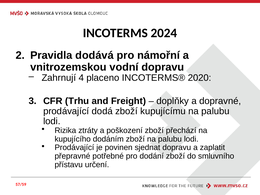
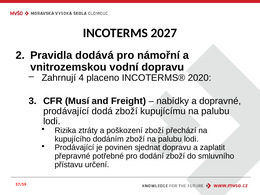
2024: 2024 -> 2027 (164, 33)
Trhu: Trhu -> Musí (77, 101)
doplňky: doplňky -> nabídky (173, 101)
